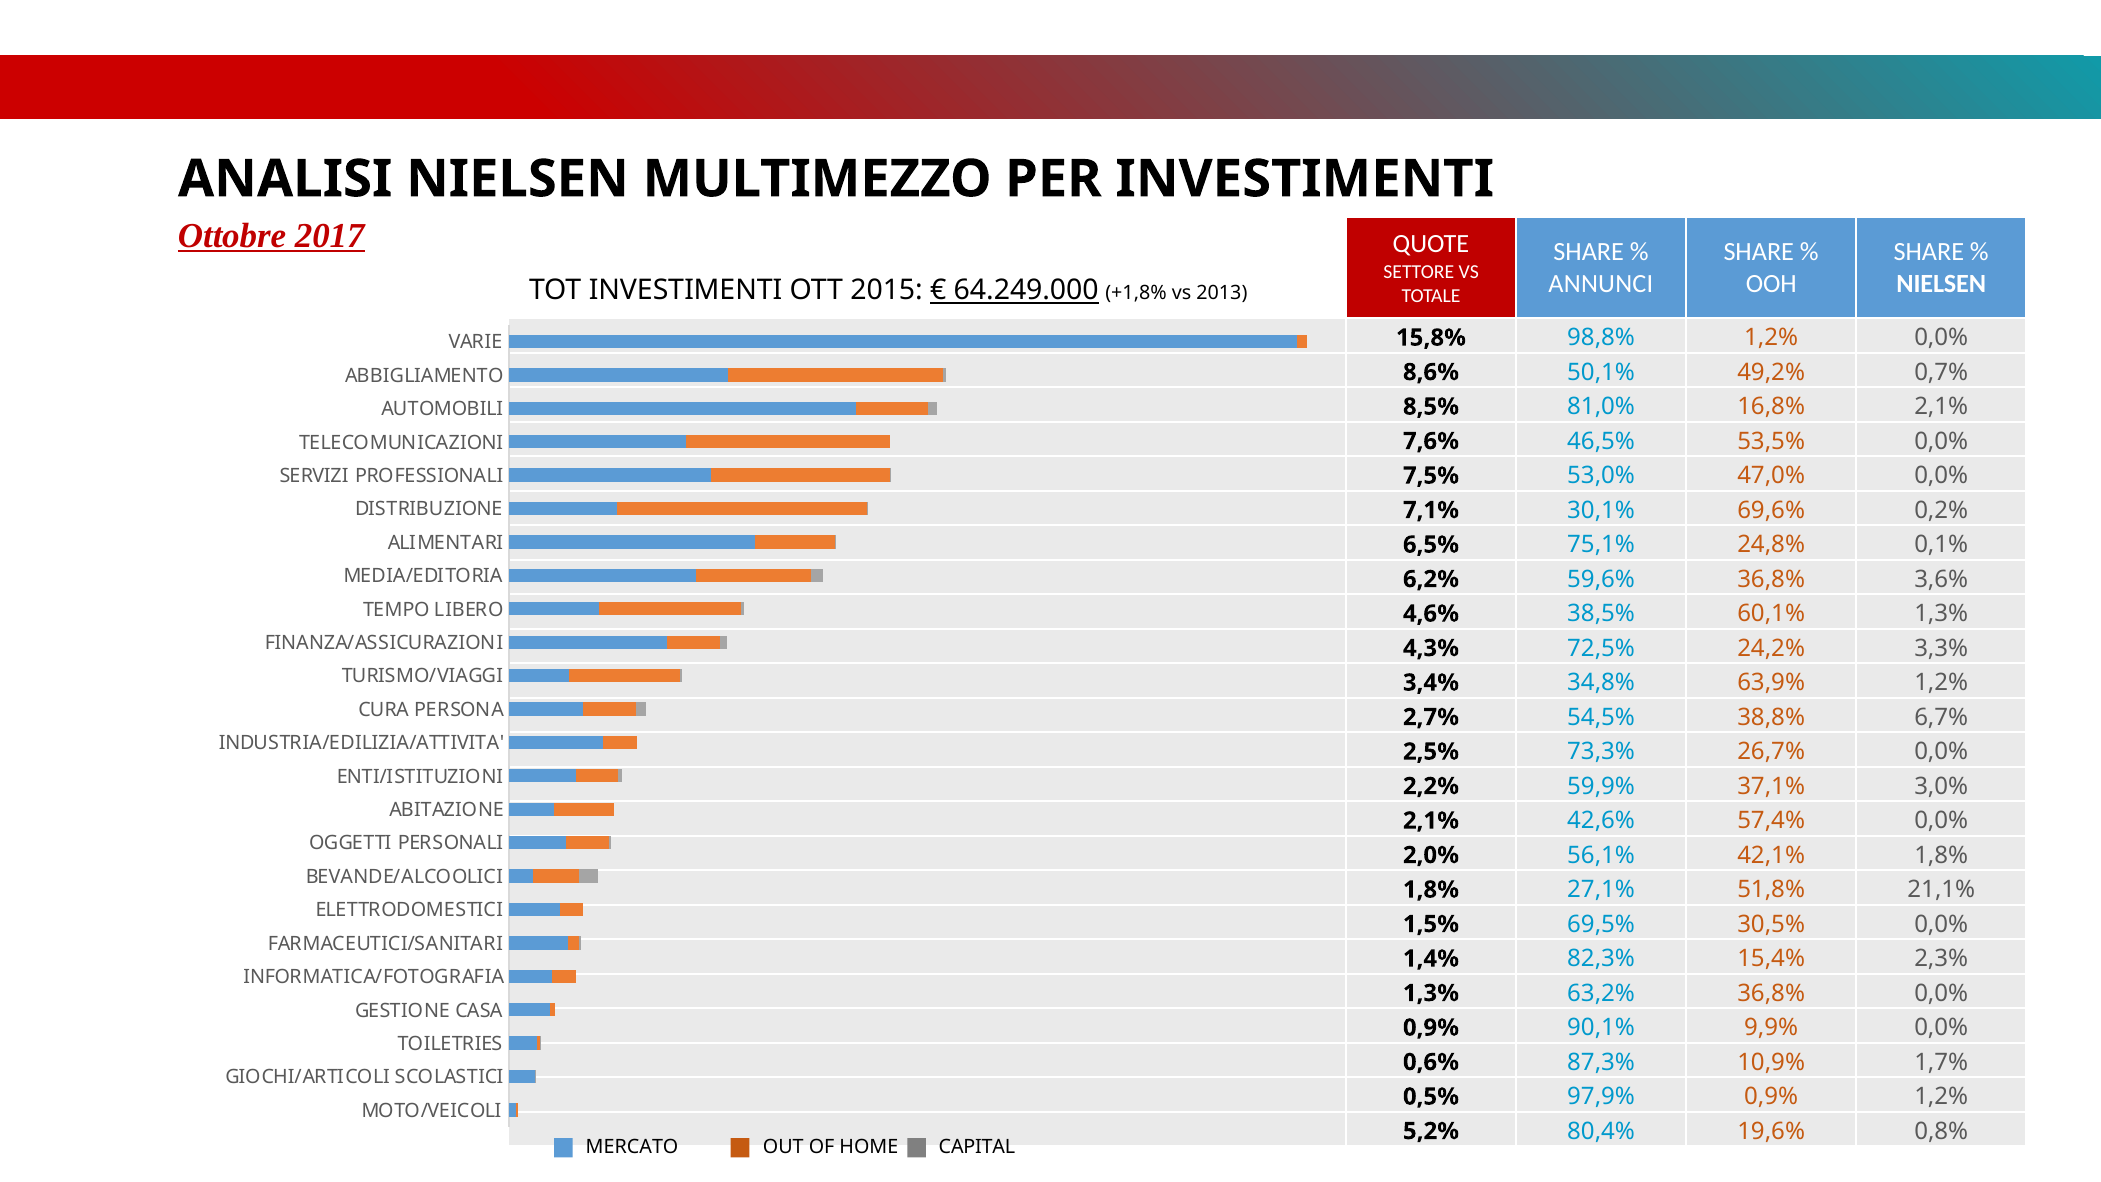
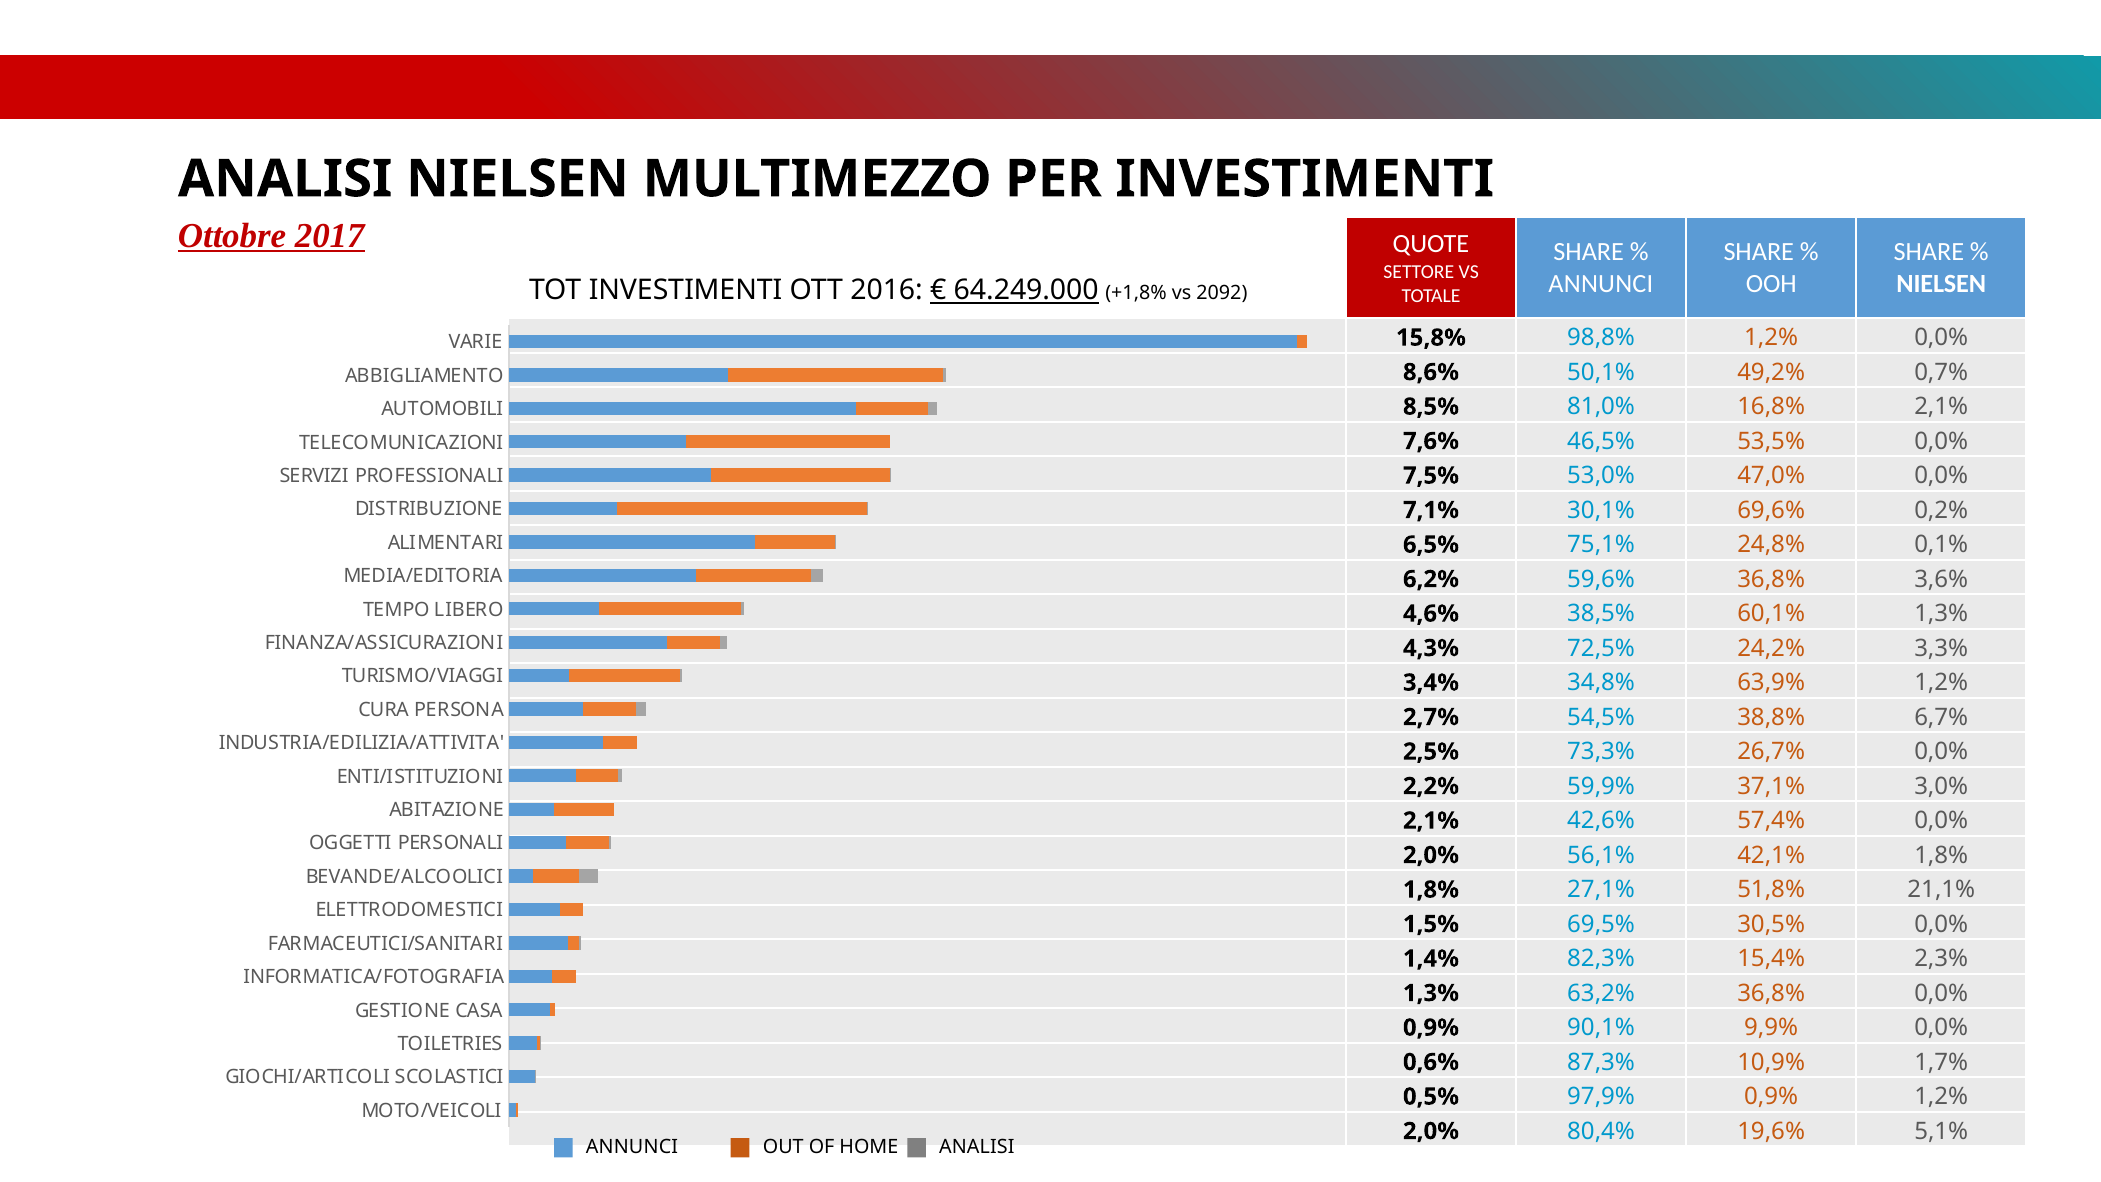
2015: 2015 -> 2016 (887, 290)
2013: 2013 -> 2092 (1222, 293)
5,2%: 5,2% -> 2,0% (1431, 1131)
0,8%: 0,8% -> 5,1% (1941, 1131)
MERCATO: MERCATO -> ANNUNCI (632, 1147)
HOME CAPITAL: CAPITAL -> ANALISI (977, 1147)
